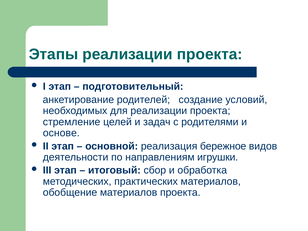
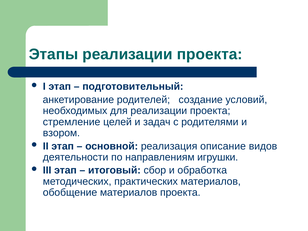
основе: основе -> взором (61, 133)
бережное: бережное -> описание (223, 146)
